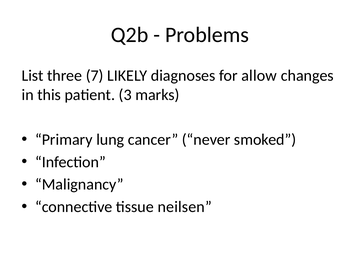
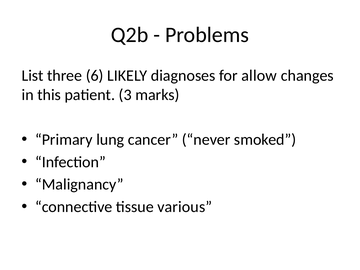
7: 7 -> 6 (95, 76)
neilsen: neilsen -> various (185, 207)
